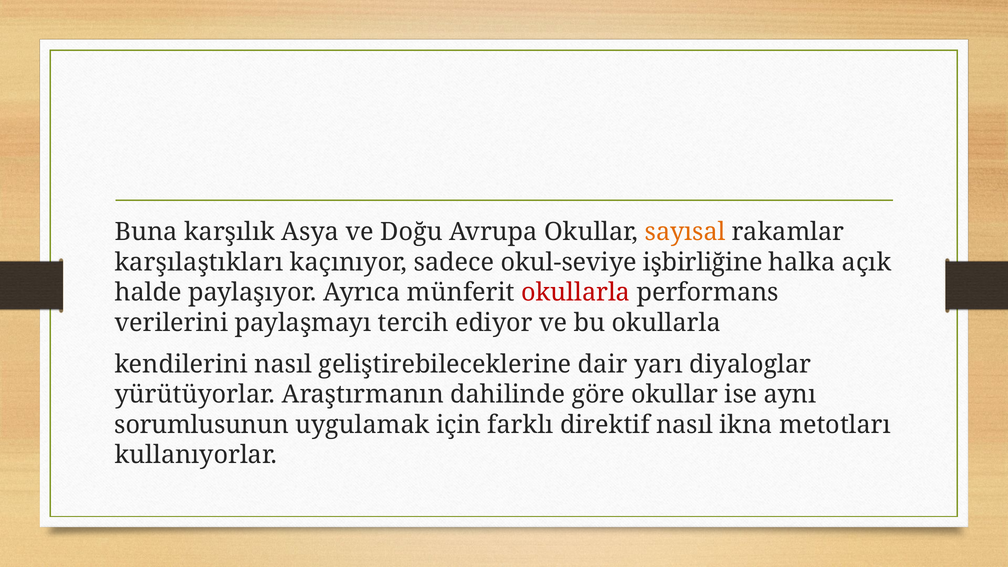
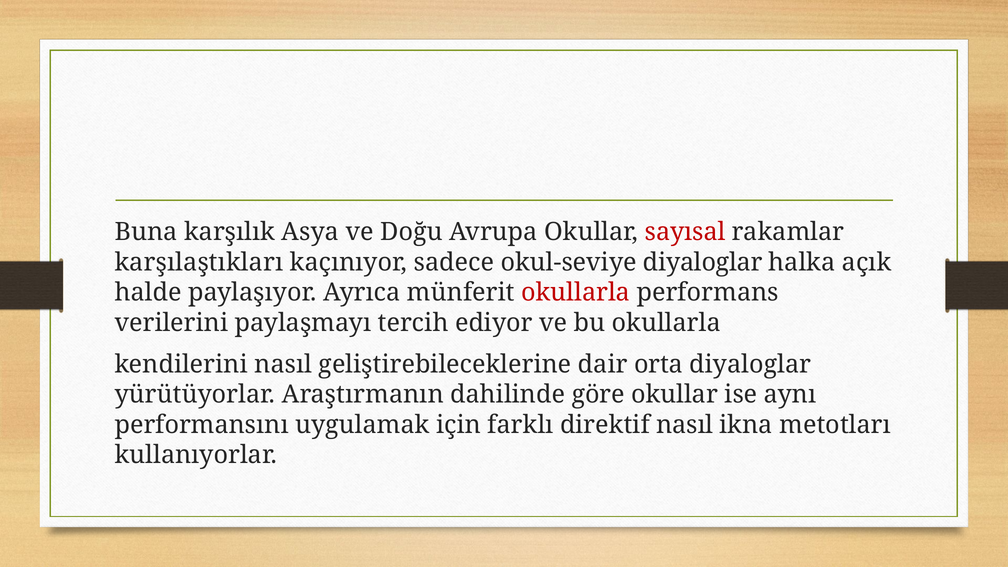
sayısal colour: orange -> red (685, 232)
okul-seviye işbirliğine: işbirliğine -> diyaloglar (703, 262)
yarı: yarı -> orta (659, 364)
sorumlusunun: sorumlusunun -> performansını (202, 425)
